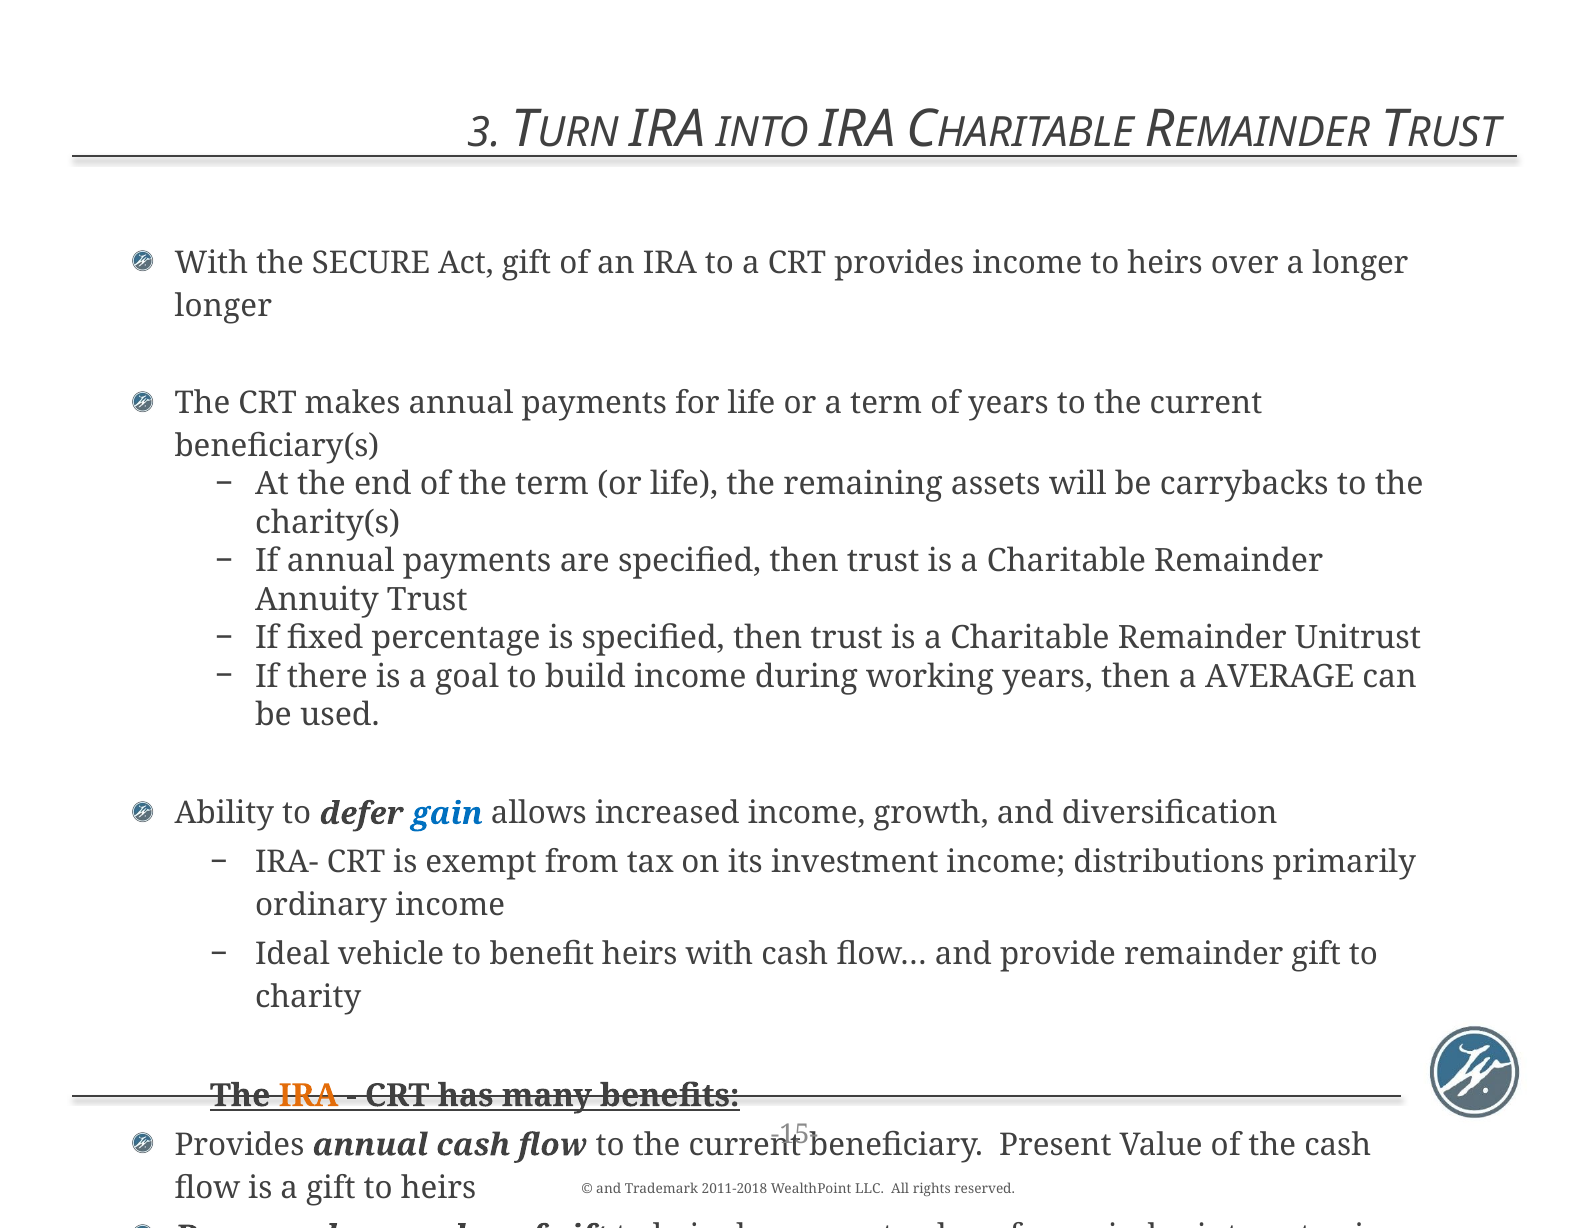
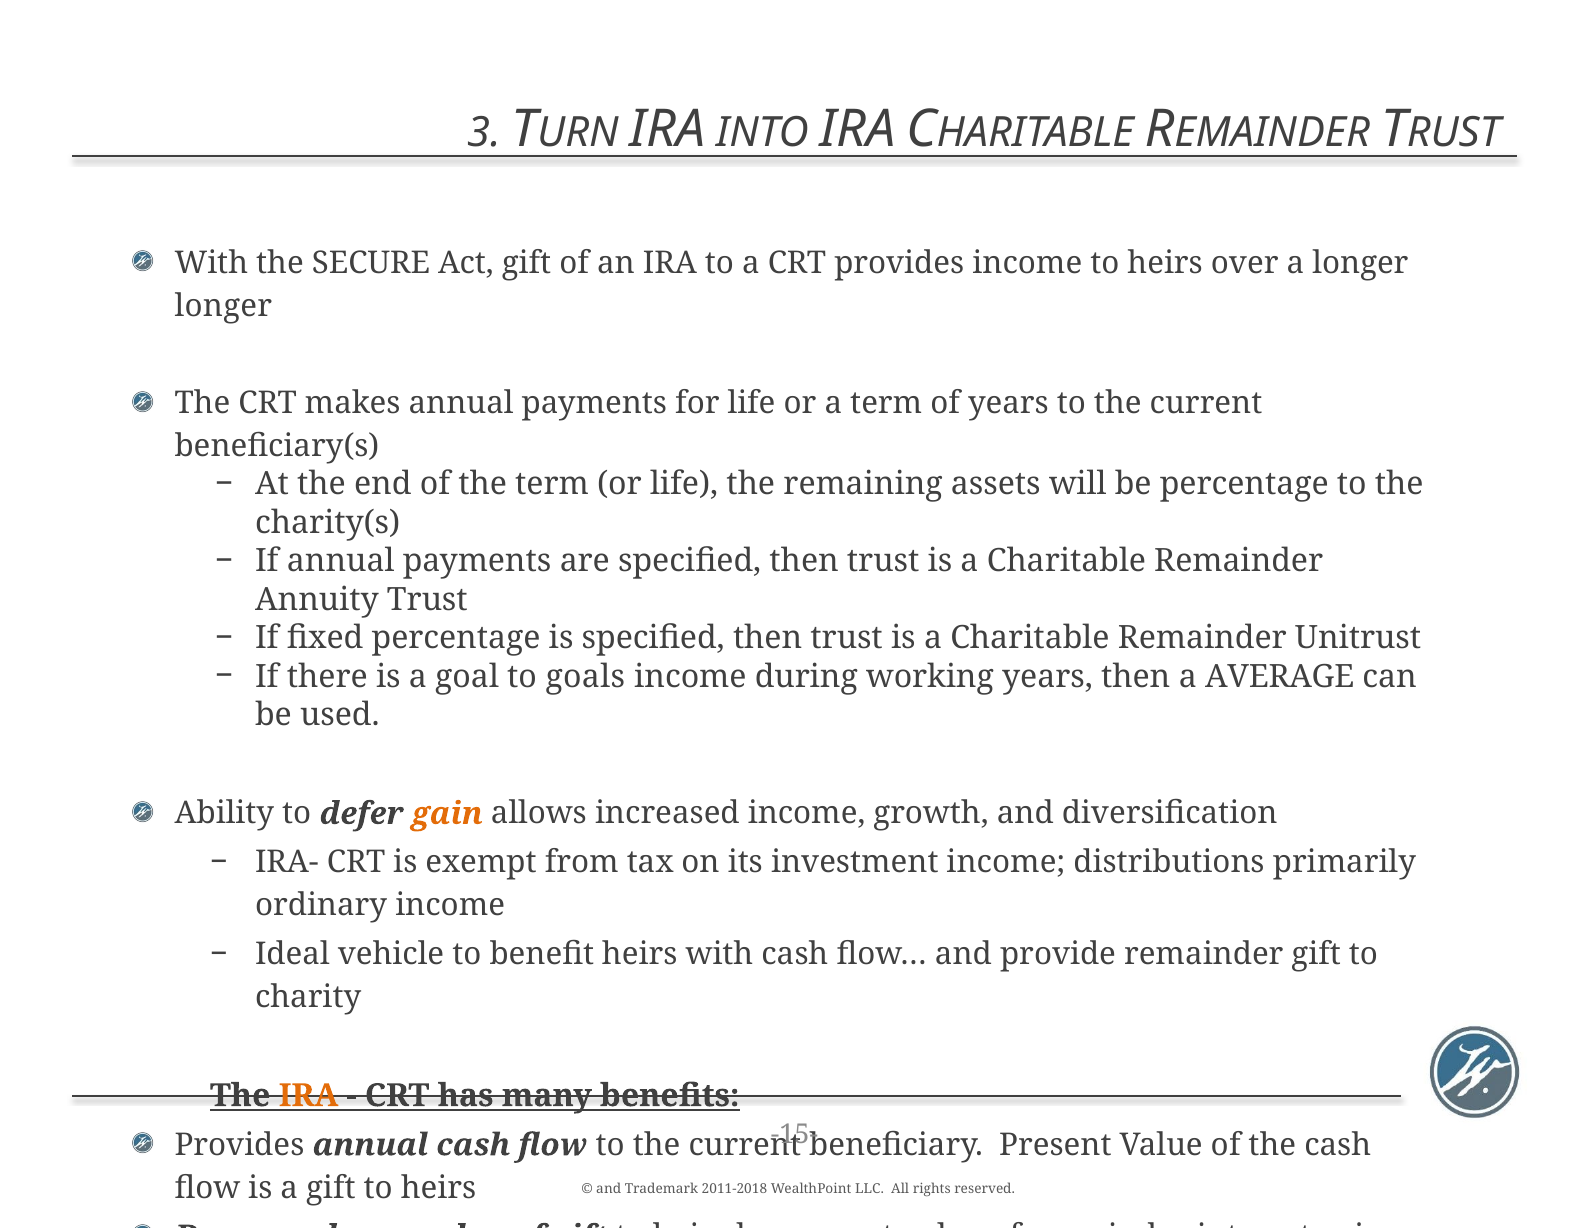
be carrybacks: carrybacks -> percentage (1244, 484)
build: build -> goals (585, 677)
gain colour: blue -> orange (447, 814)
